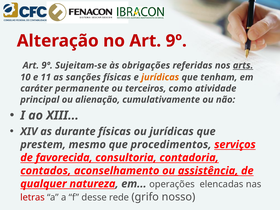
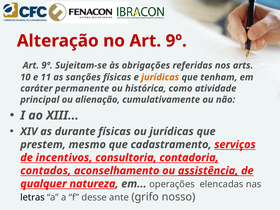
arts underline: present -> none (243, 65)
terceiros: terceiros -> histórica (146, 88)
procedimentos: procedimentos -> cadastramento (171, 145)
favorecida: favorecida -> incentivos (64, 158)
letras colour: red -> black (33, 197)
rede: rede -> ante (119, 197)
